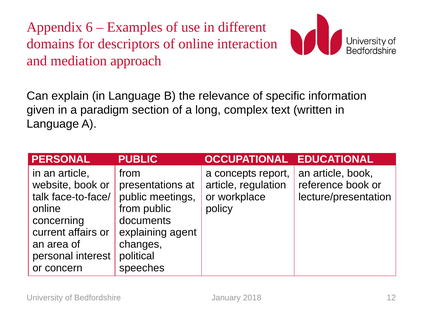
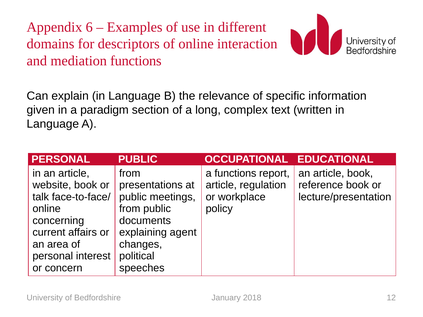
mediation approach: approach -> functions (136, 61)
a concepts: concepts -> functions (235, 173)
